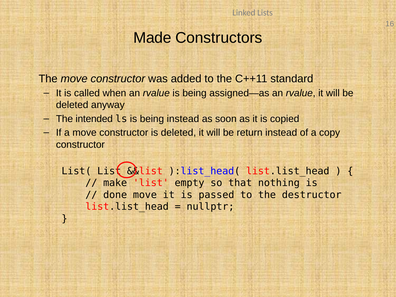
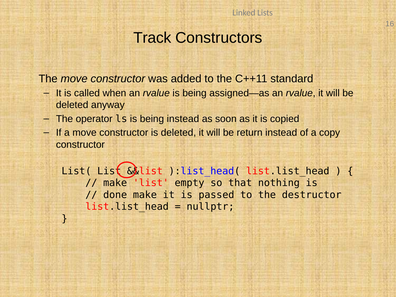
Made: Made -> Track (152, 38)
intended: intended -> operator (94, 119)
done move: move -> make (145, 195)
